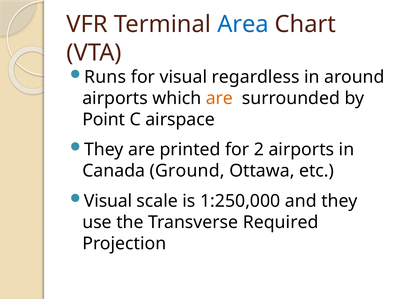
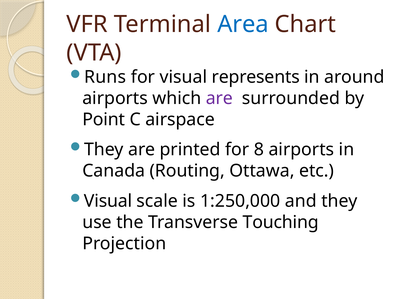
regardless: regardless -> represents (256, 77)
are colour: orange -> purple (219, 98)
2: 2 -> 8 (259, 149)
Ground: Ground -> Routing (187, 171)
Required: Required -> Touching (281, 222)
